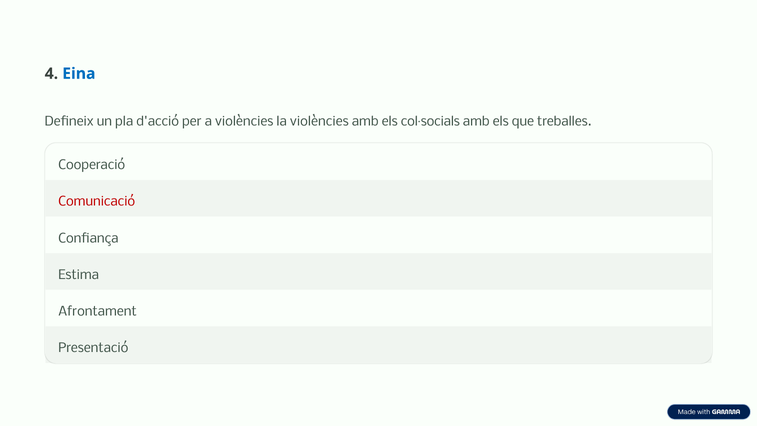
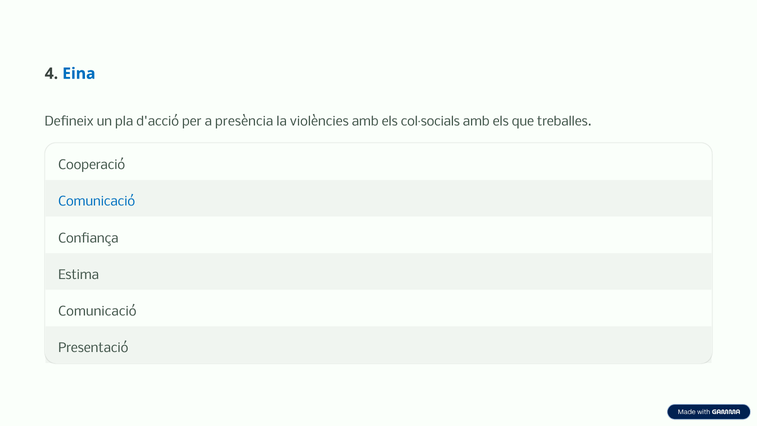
a violències: violències -> presència (244, 122)
Comunicació colour: red -> blue (97, 202)
Afrontament: Afrontament -> Comunicació (97, 311)
